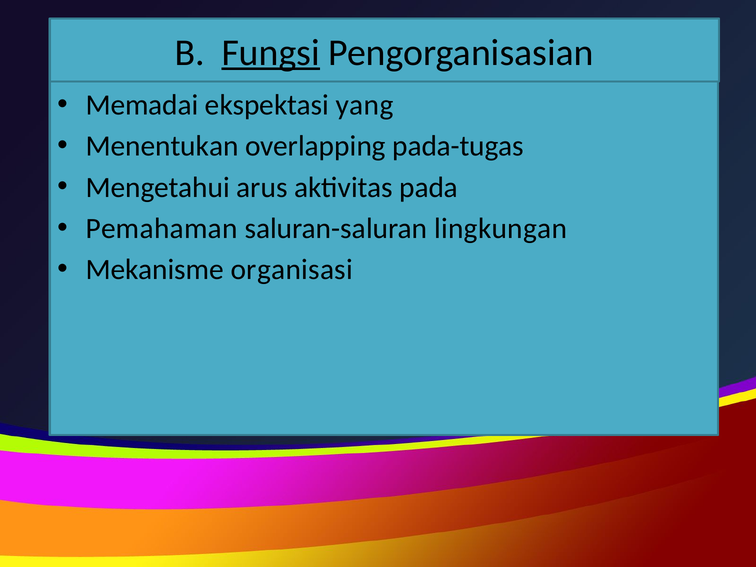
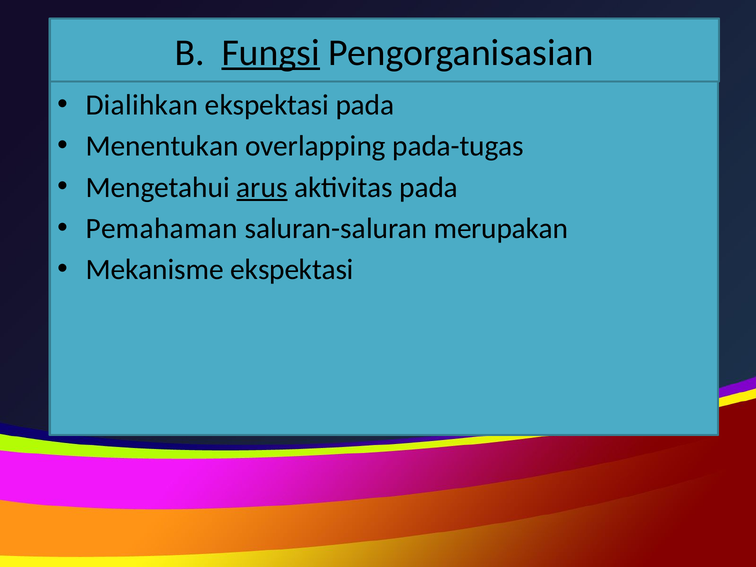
Memadai: Memadai -> Dialihkan (142, 105)
ekspektasi yang: yang -> pada (365, 105)
arus underline: none -> present (262, 187)
lingkungan: lingkungan -> merupakan (501, 229)
Mekanisme organisasi: organisasi -> ekspektasi (292, 270)
